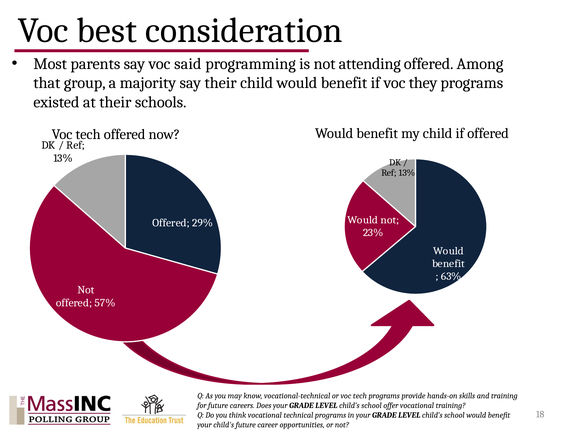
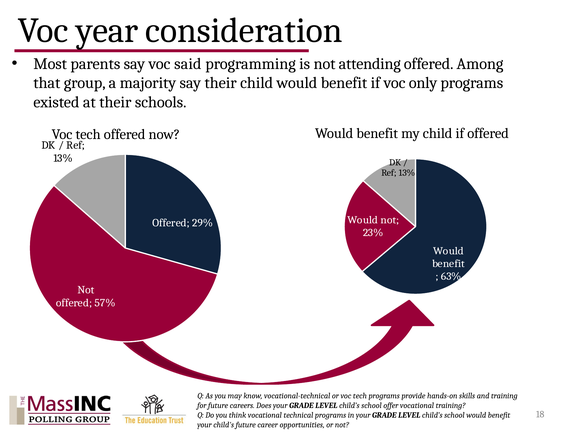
best: best -> year (107, 30)
they: they -> only (423, 83)
